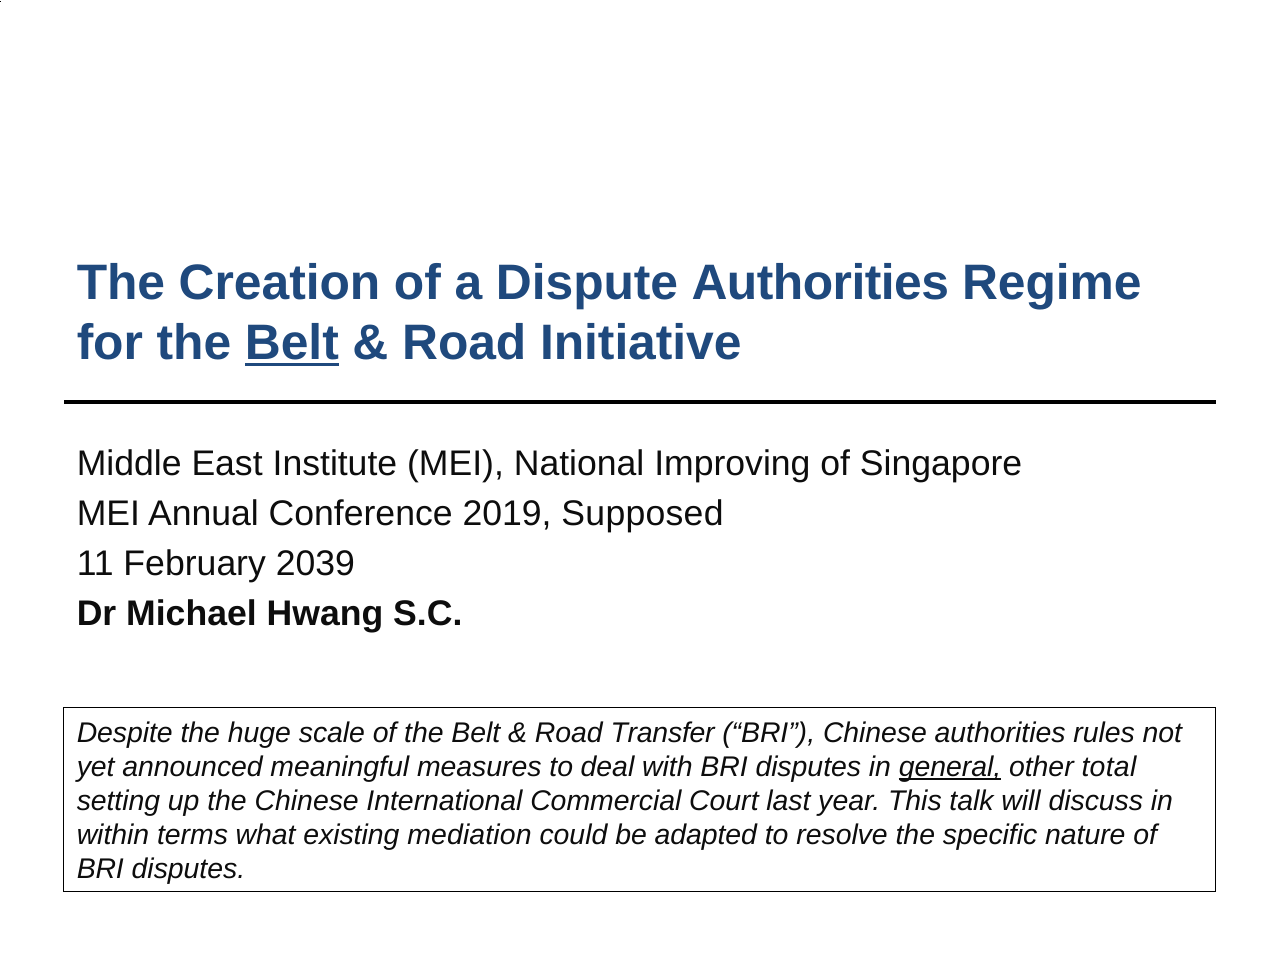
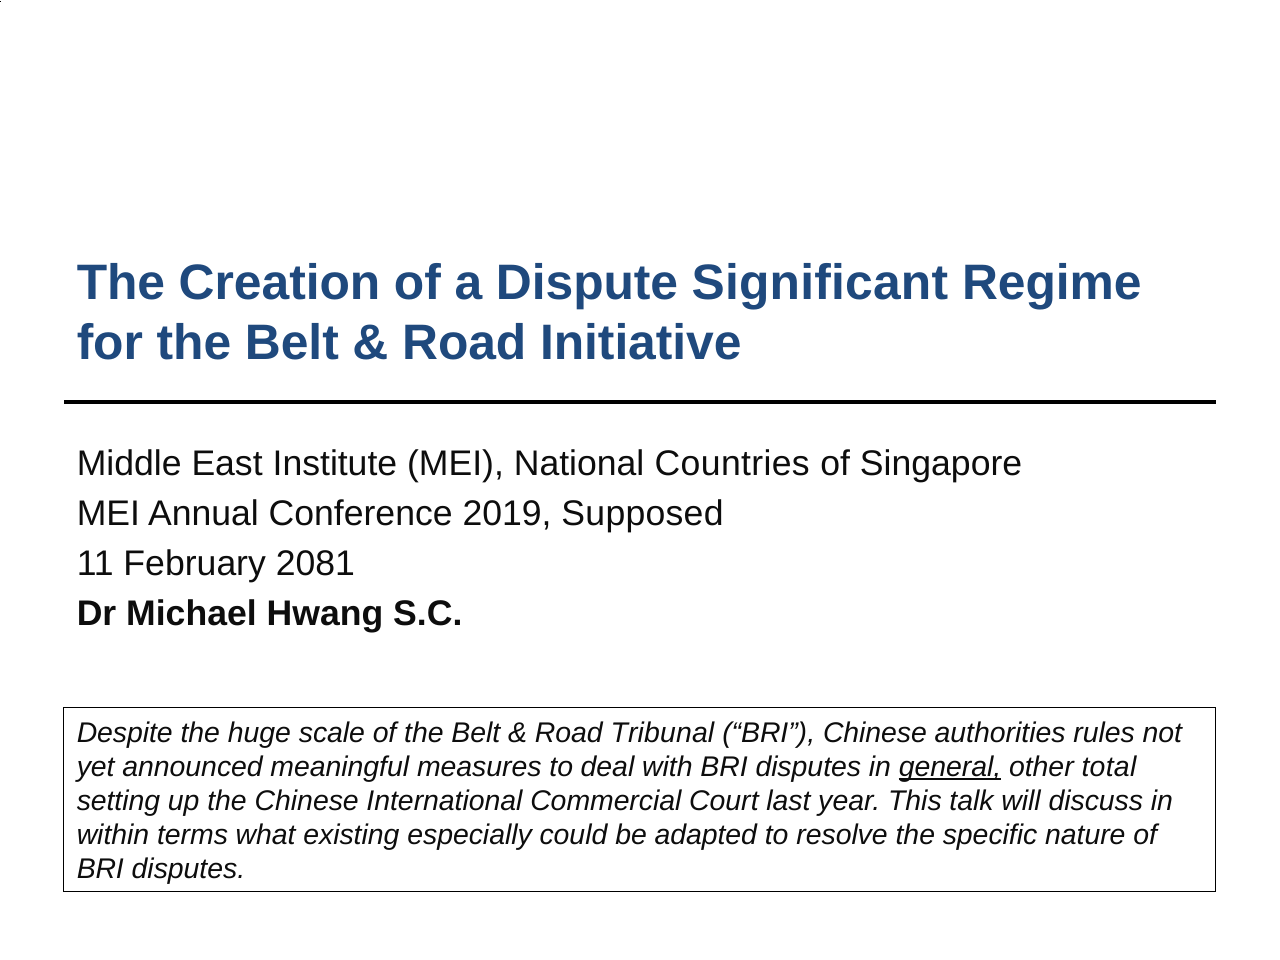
Dispute Authorities: Authorities -> Significant (820, 283)
Belt underline: present -> none (292, 343)
Improving: Improving -> Countries (732, 464)
2039: 2039 -> 2081 (315, 564)
Transfer: Transfer -> Tribunal (662, 733)
mediation: mediation -> especially (470, 835)
